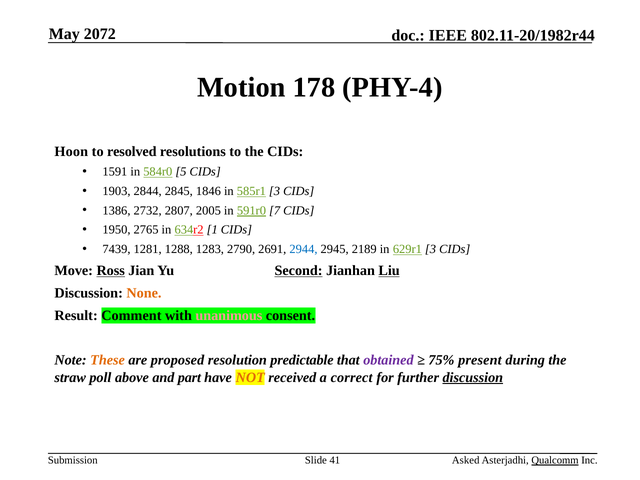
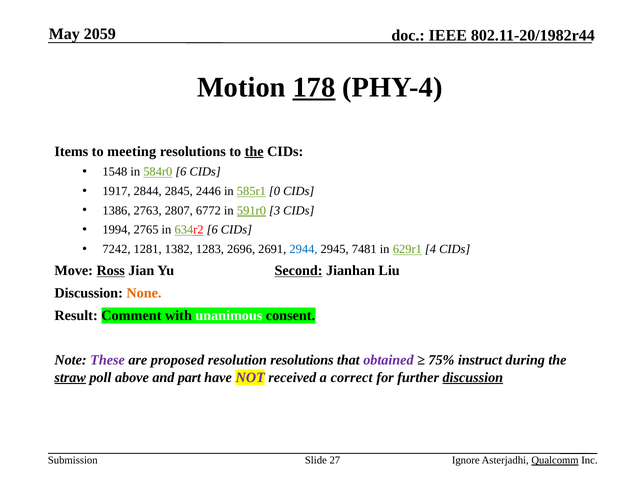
2072: 2072 -> 2059 (100, 34)
178 underline: none -> present (314, 87)
Hoon: Hoon -> Items (71, 151)
resolved: resolved -> meeting (132, 151)
the underline: none -> present (254, 151)
1591: 1591 -> 1548 (115, 172)
584r0 5: 5 -> 6 (181, 172)
1903: 1903 -> 1917 (116, 191)
1846: 1846 -> 2446 (208, 191)
585r1 3: 3 -> 0 (274, 191)
2732: 2732 -> 2763 (148, 210)
2005: 2005 -> 6772 (208, 210)
7: 7 -> 3 (275, 210)
1950: 1950 -> 1994 (116, 230)
634r2 1: 1 -> 6 (212, 230)
7439: 7439 -> 7242 (116, 249)
1288: 1288 -> 1382 (179, 249)
2790: 2790 -> 2696 (241, 249)
2189: 2189 -> 7481 (364, 249)
629r1 3: 3 -> 4 (431, 249)
Liu underline: present -> none (389, 271)
unanimous colour: pink -> white (229, 315)
These colour: orange -> purple (108, 360)
resolution predictable: predictable -> resolutions (302, 360)
present: present -> instruct (480, 360)
straw underline: none -> present (70, 377)
NOT colour: orange -> purple (250, 377)
41: 41 -> 27 (335, 460)
Asked: Asked -> Ignore (466, 460)
